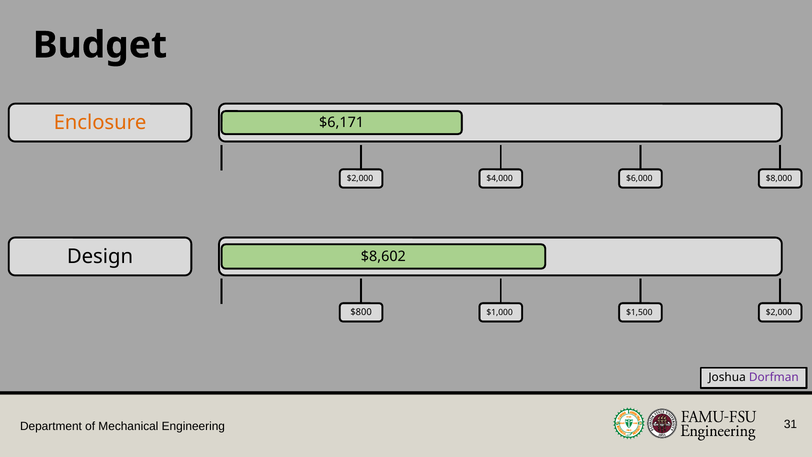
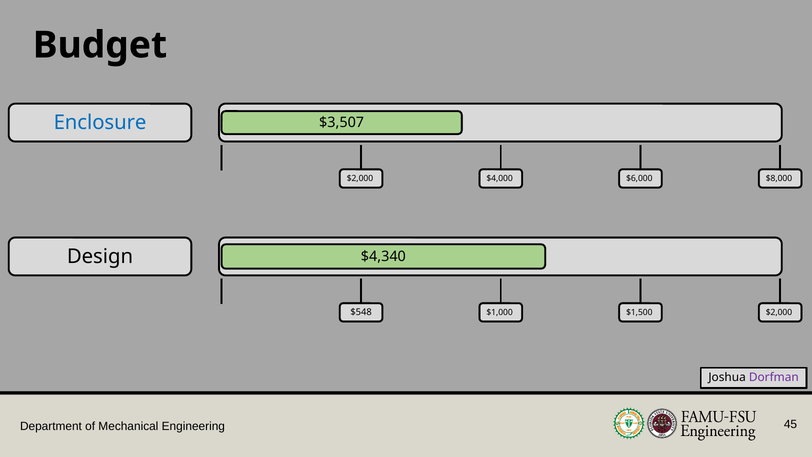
Enclosure colour: orange -> blue (100, 122)
$6,171: $6,171 -> $3,507 (342, 122)
$8,602: $8,602 -> $4,340 (383, 256)
$800: $800 -> $548 (361, 312)
31: 31 -> 45 (790, 424)
